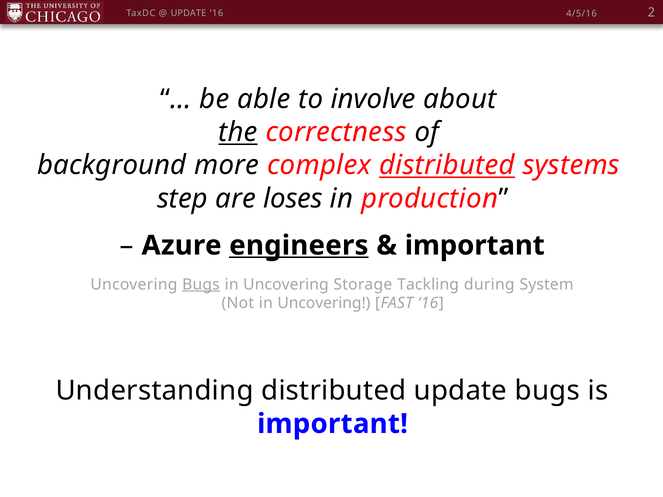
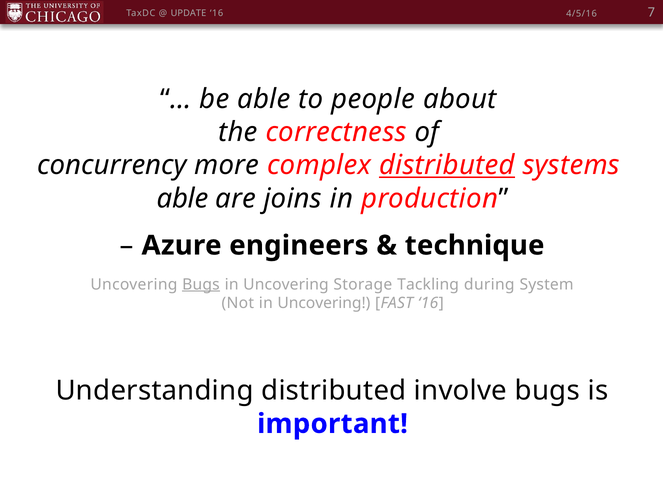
2: 2 -> 7 (651, 12)
involve: involve -> people (373, 99)
the underline: present -> none (238, 132)
background: background -> concurrency (112, 165)
step: step -> able (183, 199)
loses: loses -> joins (293, 199)
engineers underline: present -> none (299, 246)
important: important -> technique (475, 246)
distributed update: update -> involve (460, 391)
